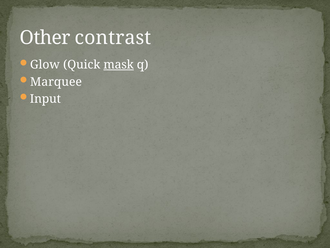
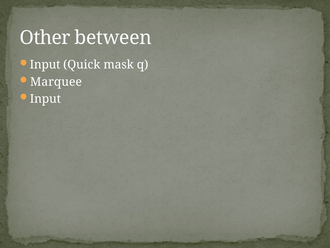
contrast: contrast -> between (113, 38)
Glow: Glow -> Input (45, 65)
mask underline: present -> none (119, 65)
